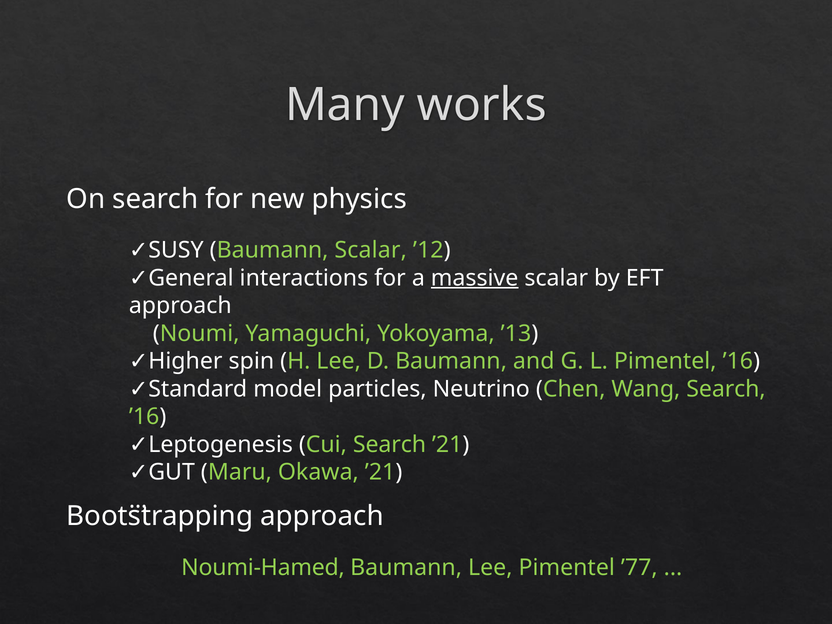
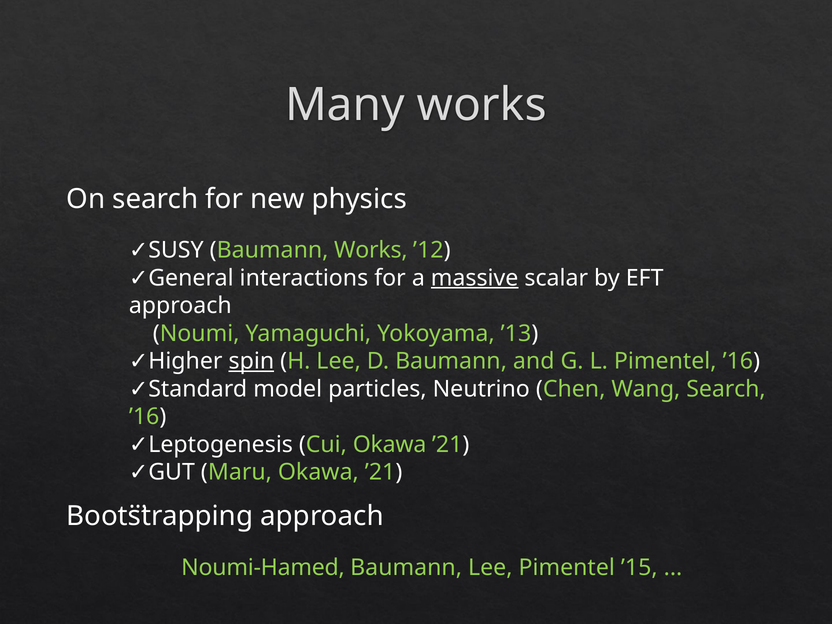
Baumann Scalar: Scalar -> Works (371, 250)
spin underline: none -> present (251, 361)
Cui Search: Search -> Okawa (390, 444)
’77: ’77 -> ’15 (639, 568)
